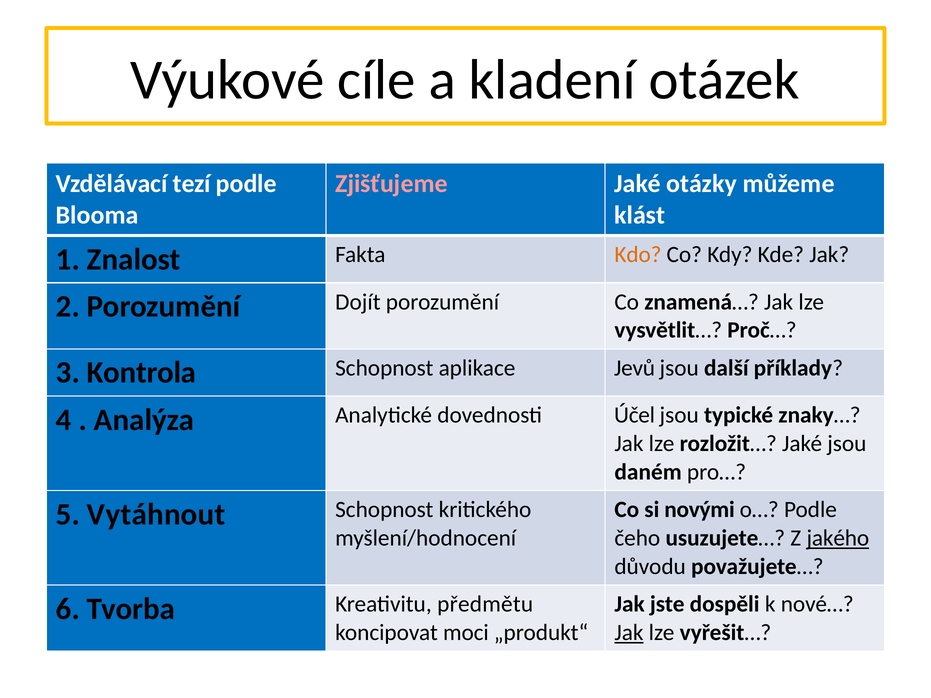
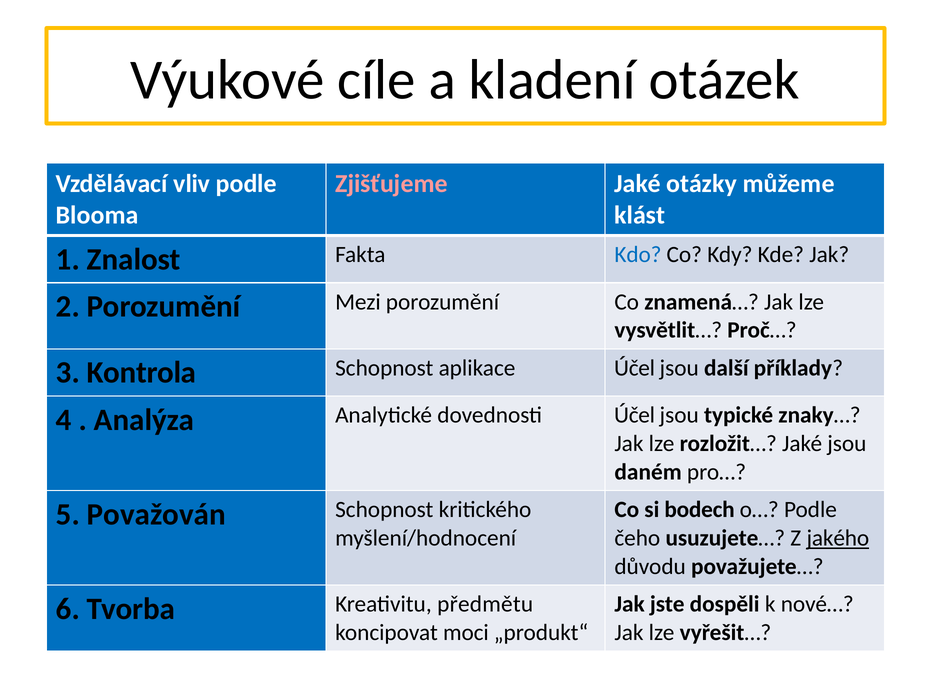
tezí: tezí -> vliv (192, 184)
Kdo colour: orange -> blue (638, 255)
Dojít: Dojít -> Mezi (358, 302)
aplikace Jevů: Jevů -> Účel (635, 368)
novými: novými -> bodech (700, 510)
Vytáhnout: Vytáhnout -> Považován (156, 515)
Jak underline: present -> none (629, 633)
